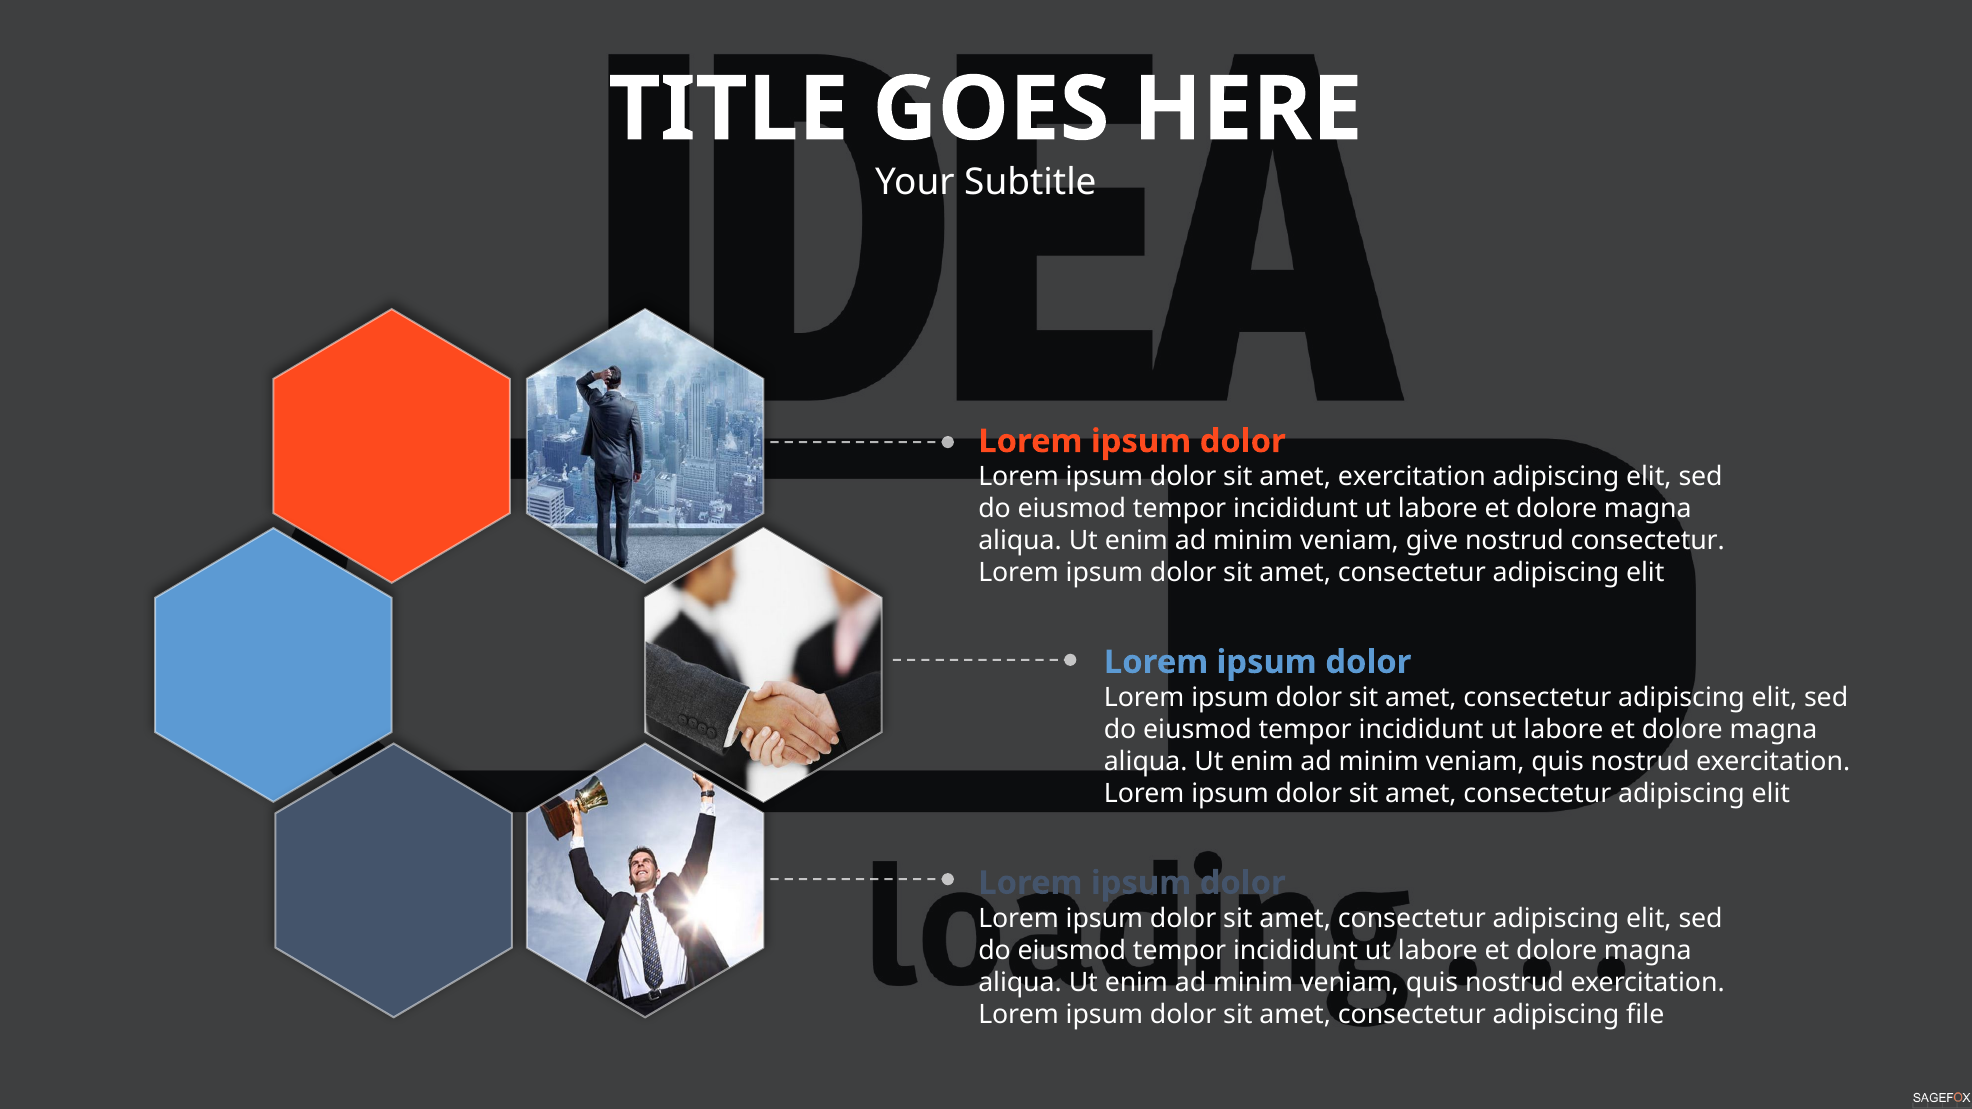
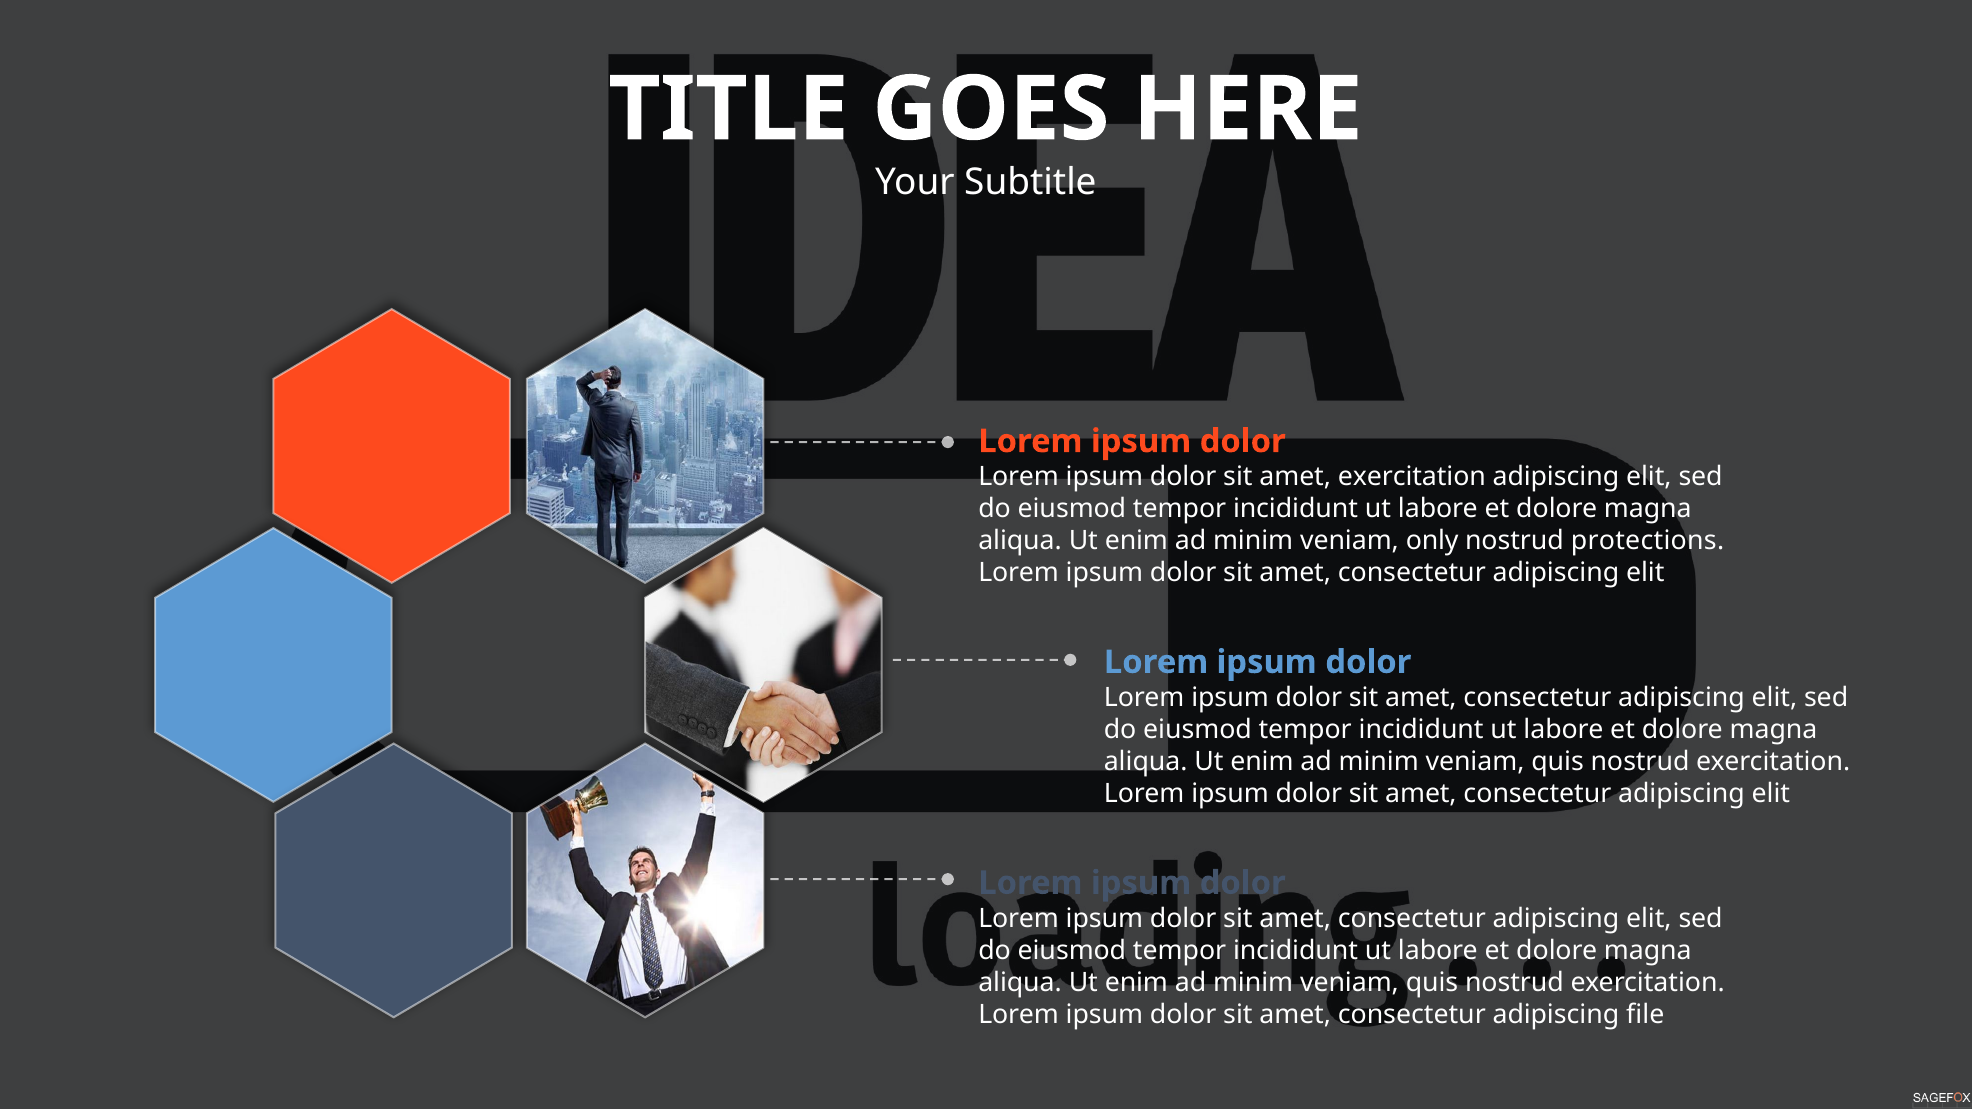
give: give -> only (1432, 541)
nostrud consectetur: consectetur -> protections (1648, 541)
